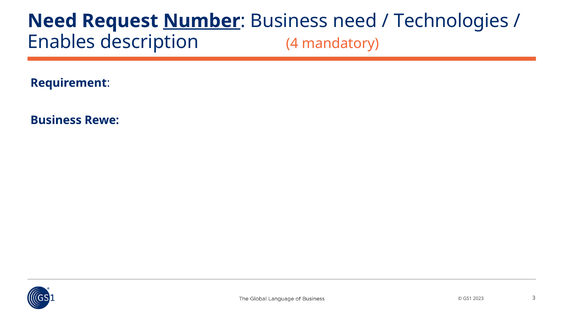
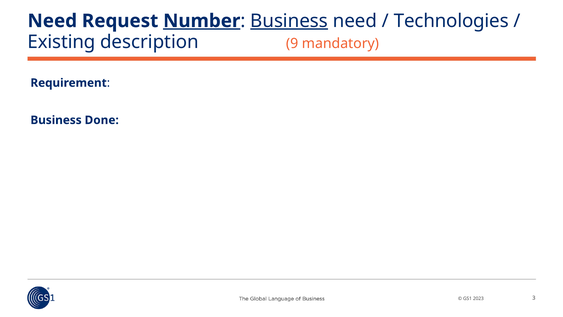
Business underline: none -> present (289, 21)
Enables: Enables -> Existing (61, 42)
4: 4 -> 9 (292, 43)
Rewe: Rewe -> Done (102, 120)
